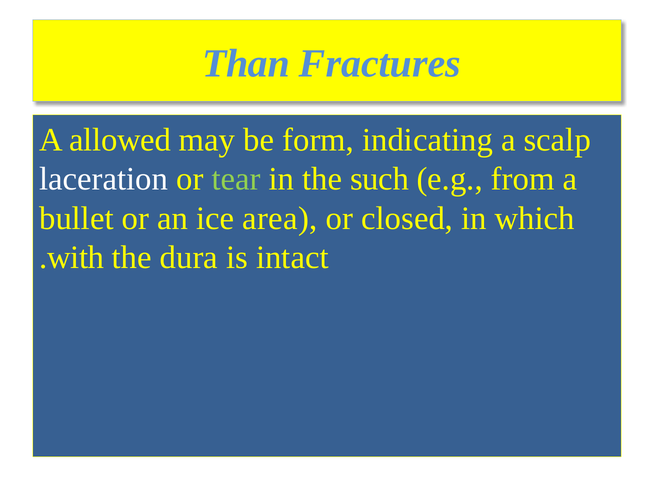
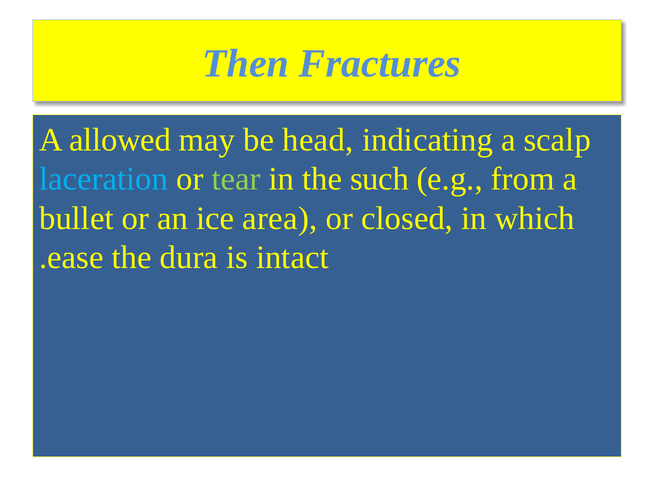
Than: Than -> Then (246, 63)
form: form -> head (318, 140)
laceration colour: white -> light blue (104, 179)
with: with -> ease (76, 257)
